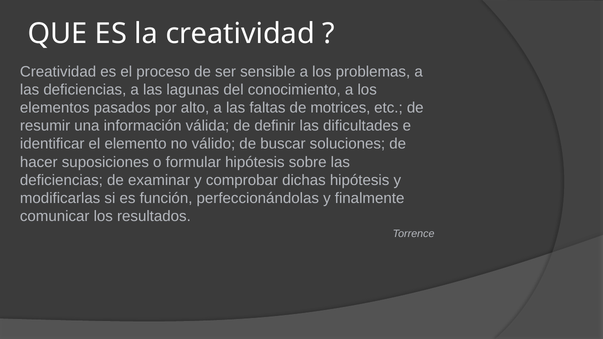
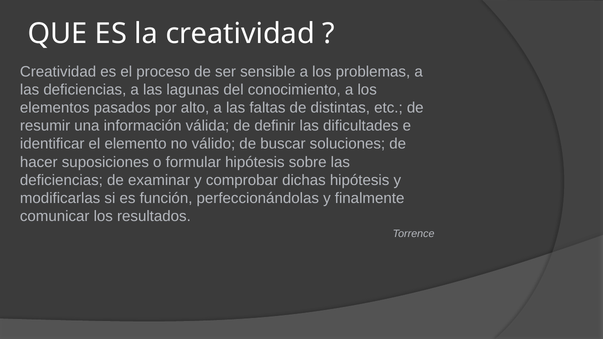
motrices: motrices -> distintas (340, 108)
